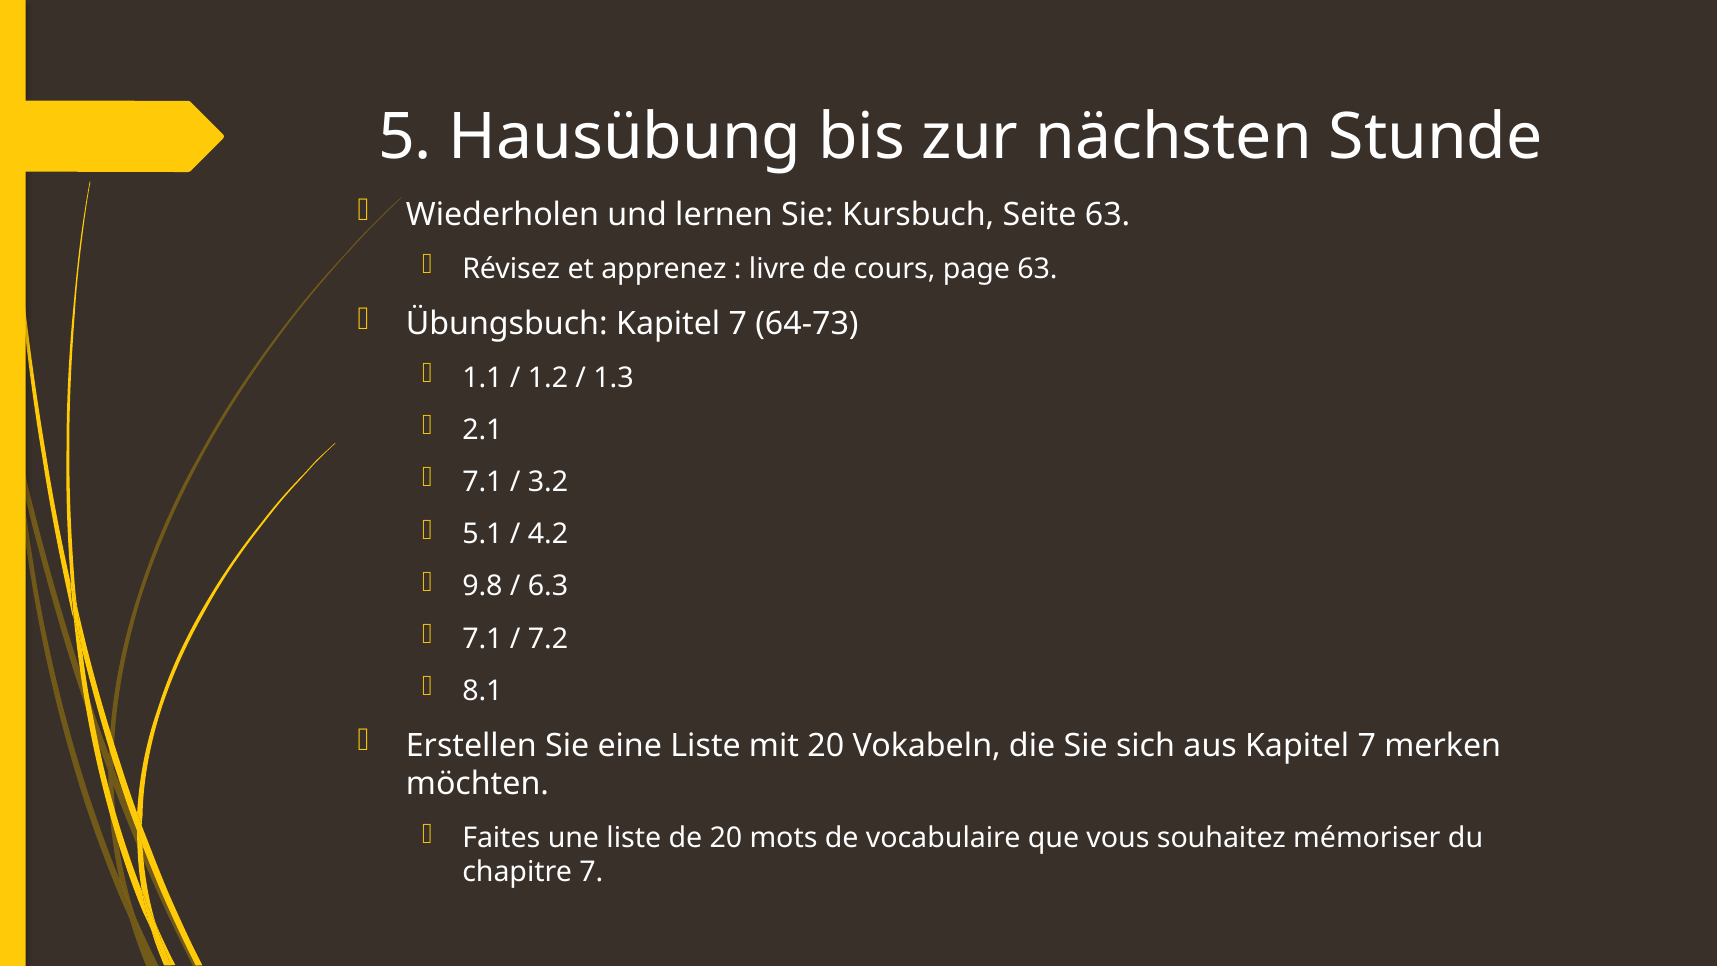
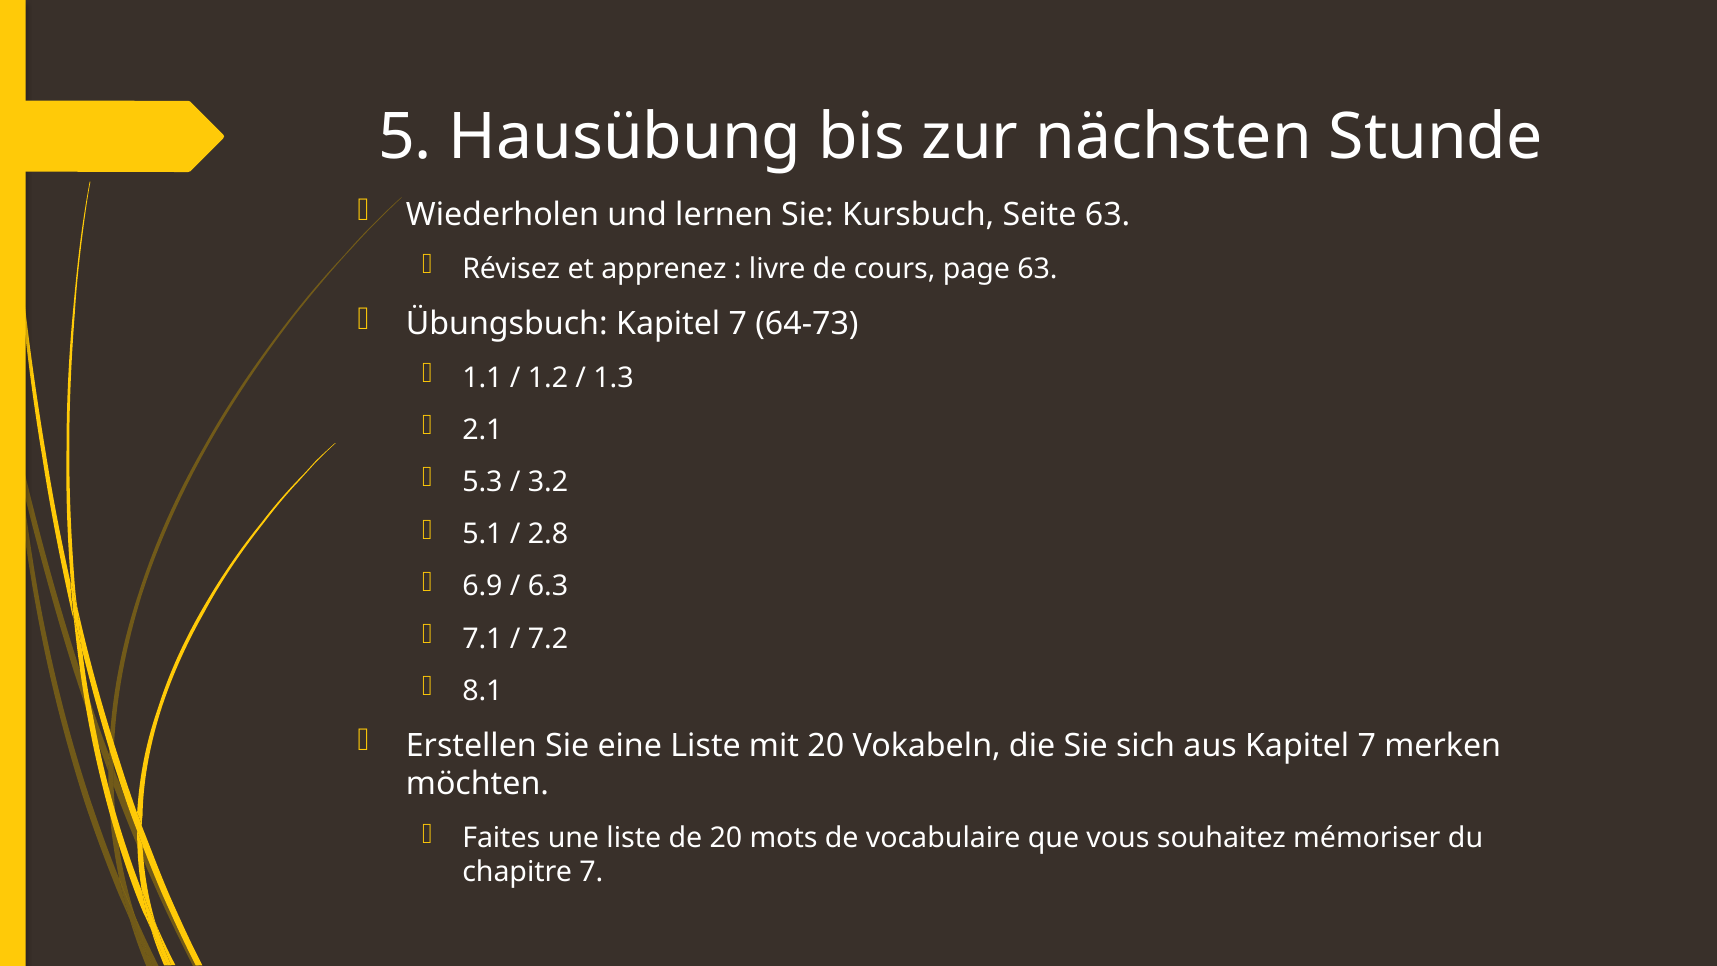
7.1: 7.1 -> 5.3 (482, 482)
4.2: 4.2 -> 2.8 (548, 534)
9.8: 9.8 -> 6.9 (482, 586)
